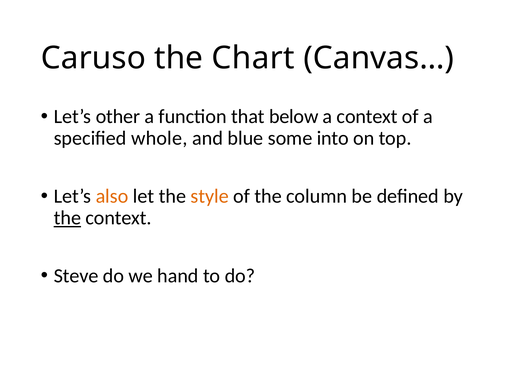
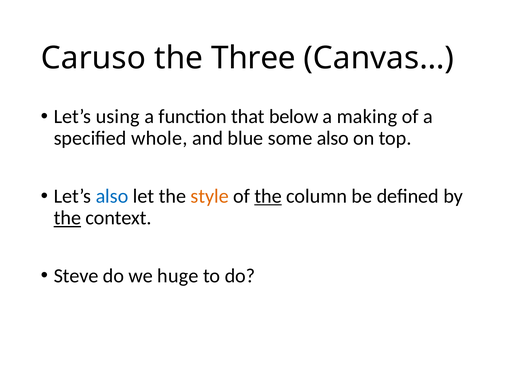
Chart: Chart -> Three (253, 58)
other: other -> using (118, 117)
a context: context -> making (367, 117)
some into: into -> also (333, 139)
also colour: orange -> blue (112, 196)
the underline: none -> present (268, 196)
hand: hand -> huge (178, 276)
